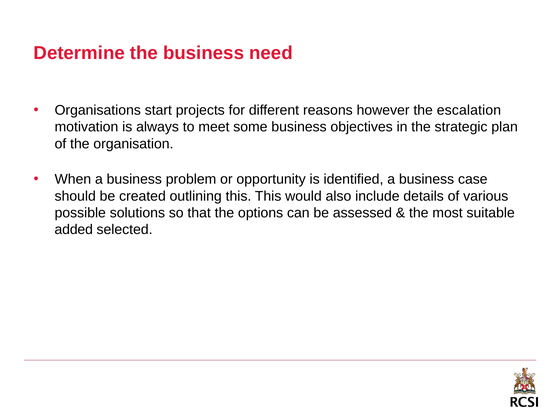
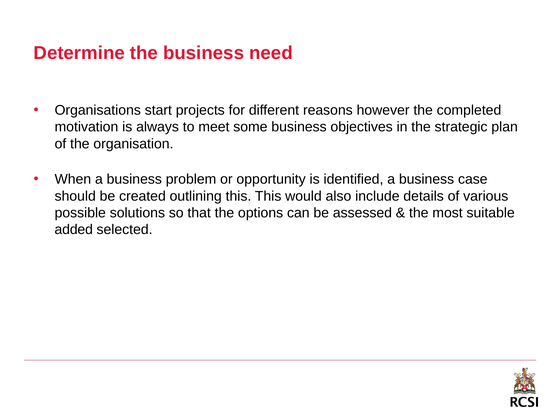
escalation: escalation -> completed (469, 110)
